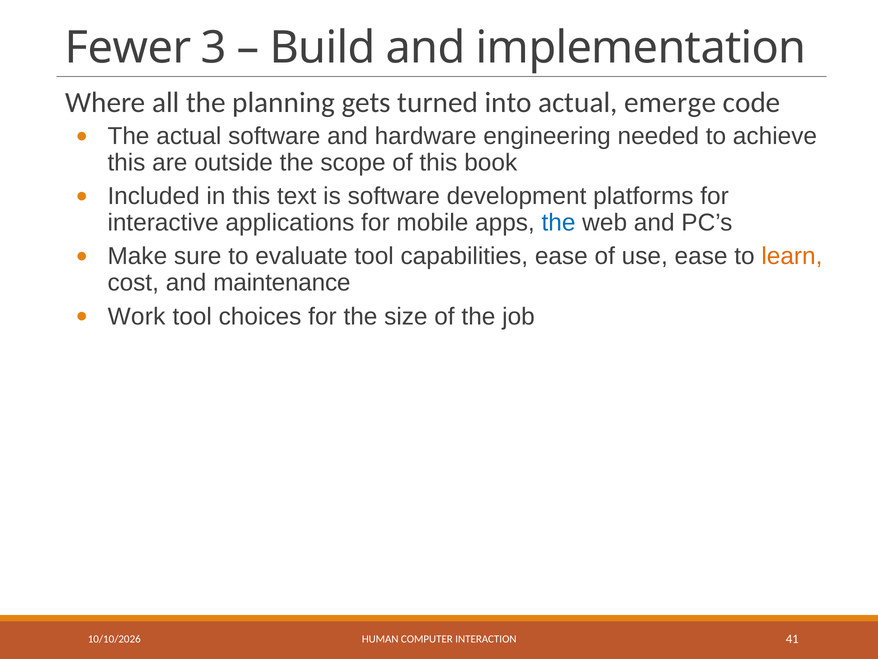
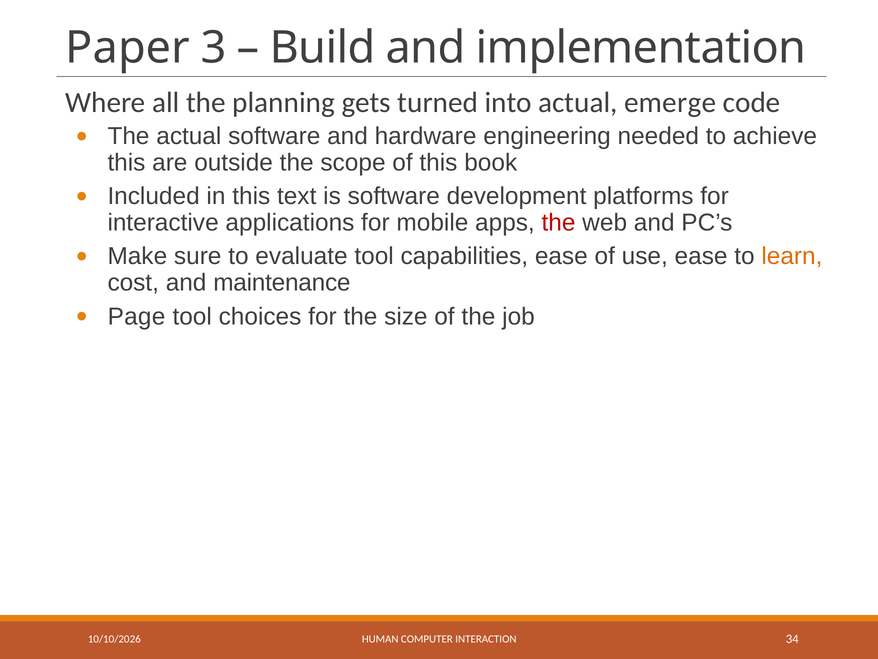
Fewer: Fewer -> Paper (128, 48)
the colour: blue -> red (559, 223)
Work: Work -> Page (137, 316)
41: 41 -> 34 (792, 639)
